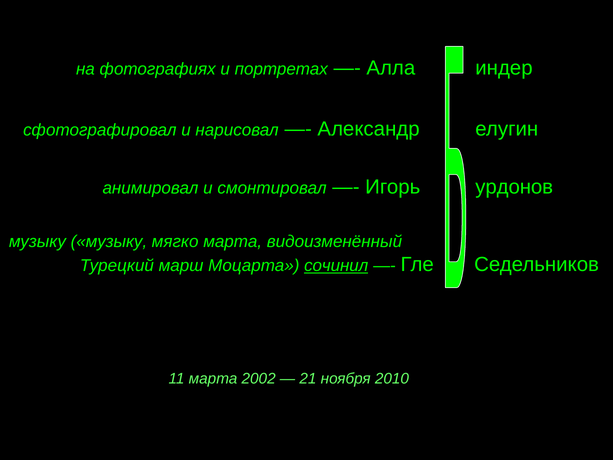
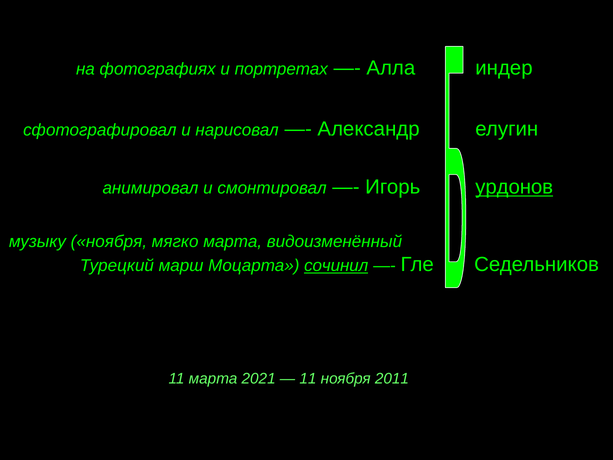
урдонов underline: none -> present (514, 187)
музыку музыку: музыку -> ноября (109, 242)
2002: 2002 -> 2021 (259, 378)
21: 21 -> 11 (308, 378)
2010: 2010 -> 2011 (392, 378)
